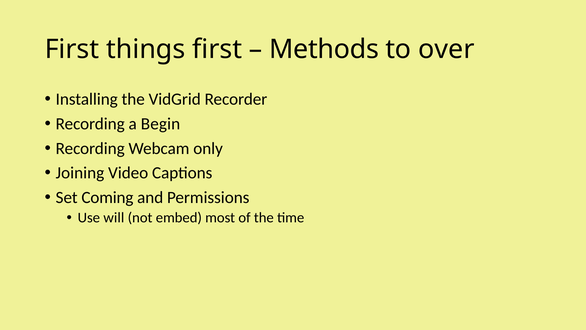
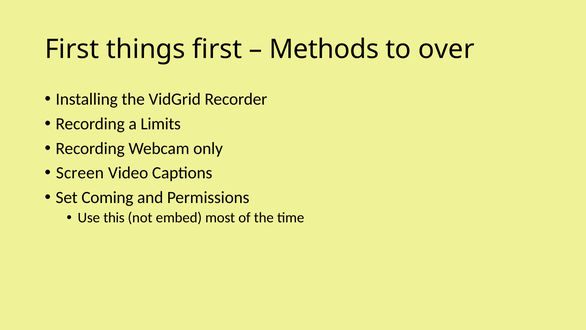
Begin: Begin -> Limits (161, 124)
Joining: Joining -> Screen (80, 173)
will: will -> this (114, 218)
